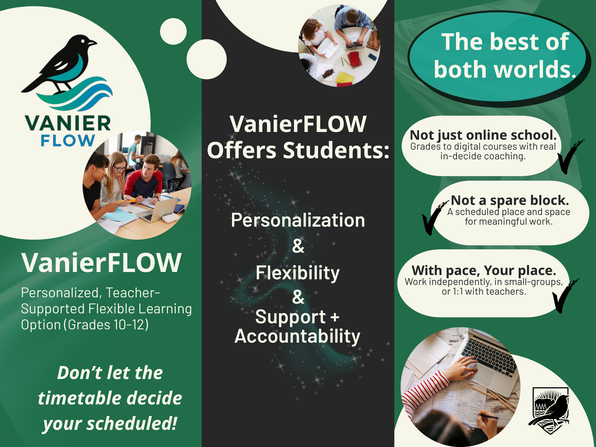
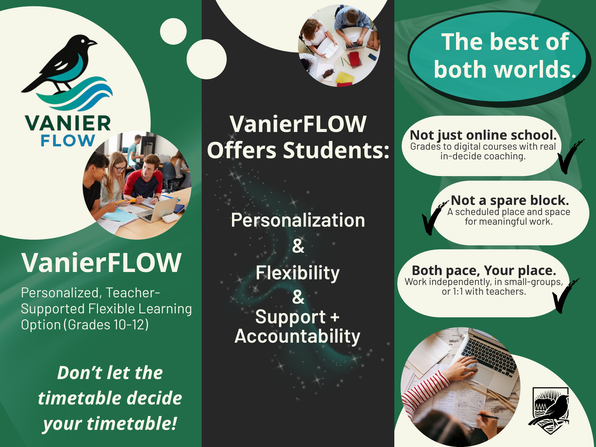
With: With -> Both (427, 271)
your scheduled: scheduled -> timetable (132, 424)
